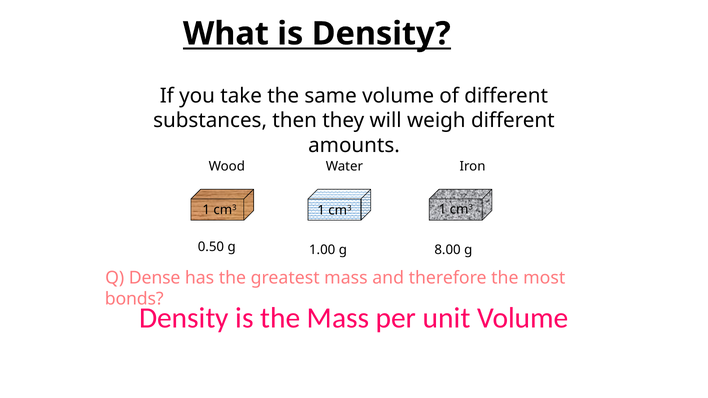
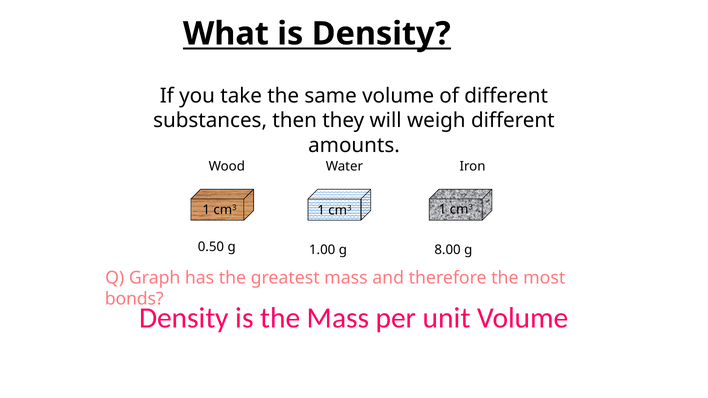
Dense: Dense -> Graph (155, 278)
